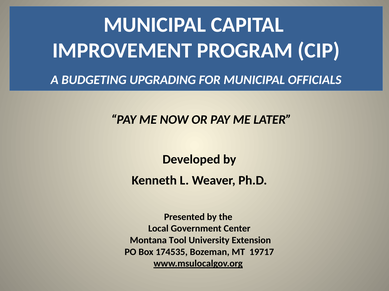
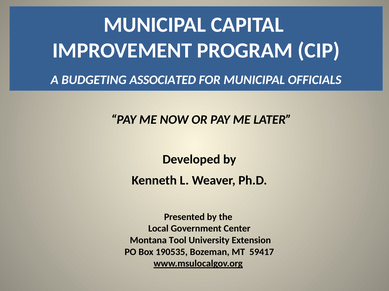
UPGRADING: UPGRADING -> ASSOCIATED (163, 80)
174535: 174535 -> 190535 (172, 252)
19717: 19717 -> 59417 (262, 252)
